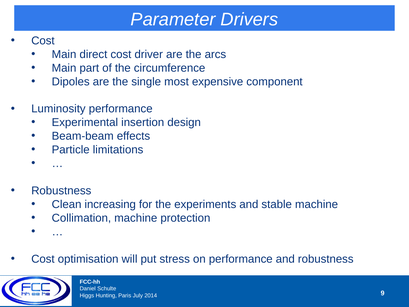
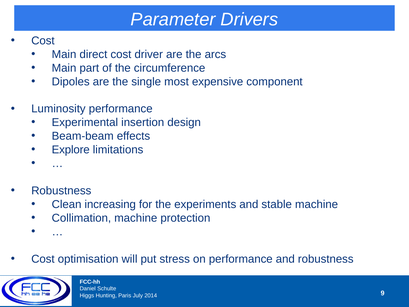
Particle: Particle -> Explore (71, 150)
